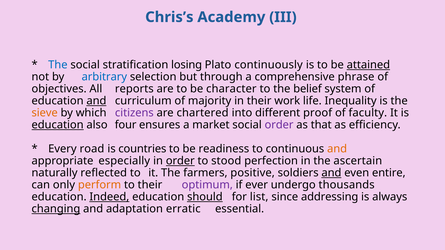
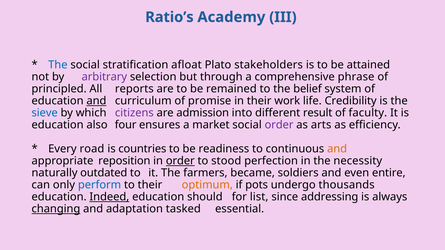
Chris’s: Chris’s -> Ratio’s (169, 17)
losing: losing -> afloat (186, 65)
continuously: continuously -> stakeholders (269, 65)
attained underline: present -> none (368, 65)
arbitrary colour: blue -> purple (104, 77)
objectives: objectives -> principled (59, 89)
character: character -> remained (231, 89)
majority: majority -> promise (210, 101)
Inequality: Inequality -> Credibility (351, 101)
sieve colour: orange -> blue (45, 113)
chartered: chartered -> admission (203, 113)
proof: proof -> result (318, 113)
education underline: present -> none (58, 125)
that: that -> arts (321, 125)
especially: especially -> reposition (124, 161)
ascertain: ascertain -> necessity (358, 161)
reflected: reflected -> outdated (104, 173)
positive: positive -> became (253, 173)
and underline: present -> none (331, 173)
perform colour: orange -> blue (100, 185)
optimum colour: purple -> orange (207, 185)
ever: ever -> pots (257, 185)
should underline: present -> none (205, 197)
erratic: erratic -> tasked (183, 209)
